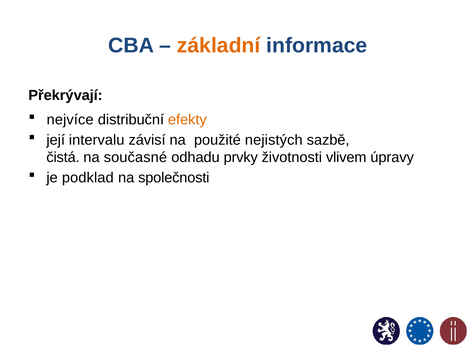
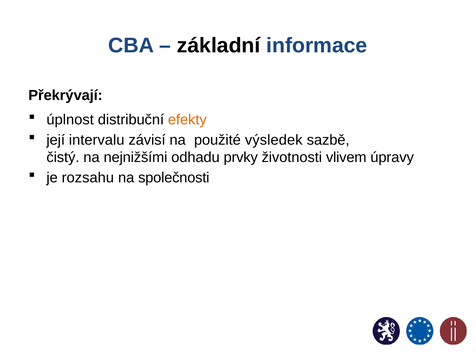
základní colour: orange -> black (219, 46)
nejvíce: nejvíce -> úplnost (70, 120)
nejistých: nejistých -> výsledek (274, 140)
čistá: čistá -> čistý (63, 157)
současné: současné -> nejnižšími (136, 157)
podklad: podklad -> rozsahu (88, 178)
